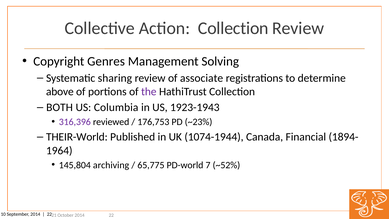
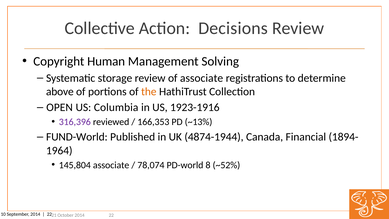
Action Collection: Collection -> Decisions (233, 28)
Genres: Genres -> Human (106, 61)
sharing: sharing -> storage (115, 78)
the colour: purple -> orange (149, 92)
BOTH: BOTH -> OPEN (60, 107)
1923-1943: 1923-1943 -> 1923-1916 (195, 107)
176,753: 176,753 -> 166,353 (153, 122)
~23%: ~23% -> ~13% (199, 122)
THEIR-World: THEIR-World -> FUND-World (77, 137)
1074-1944: 1074-1944 -> 4874-1944 (214, 137)
145,804 archiving: archiving -> associate (111, 165)
65,775: 65,775 -> 78,074 (151, 165)
7: 7 -> 8 (208, 165)
